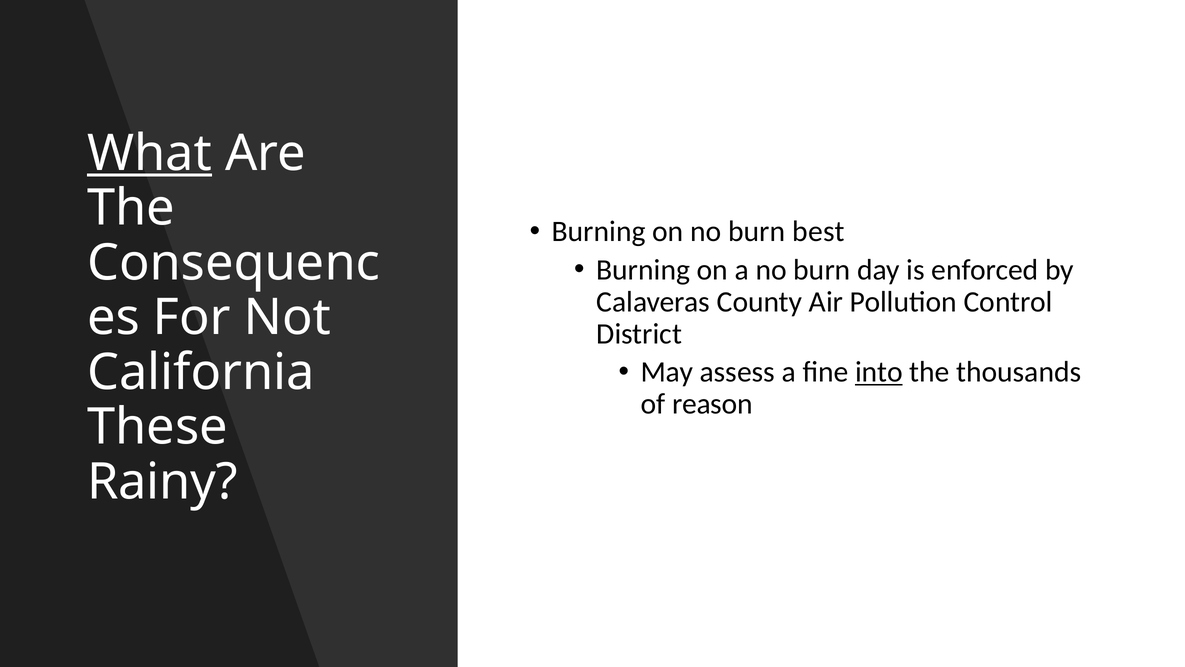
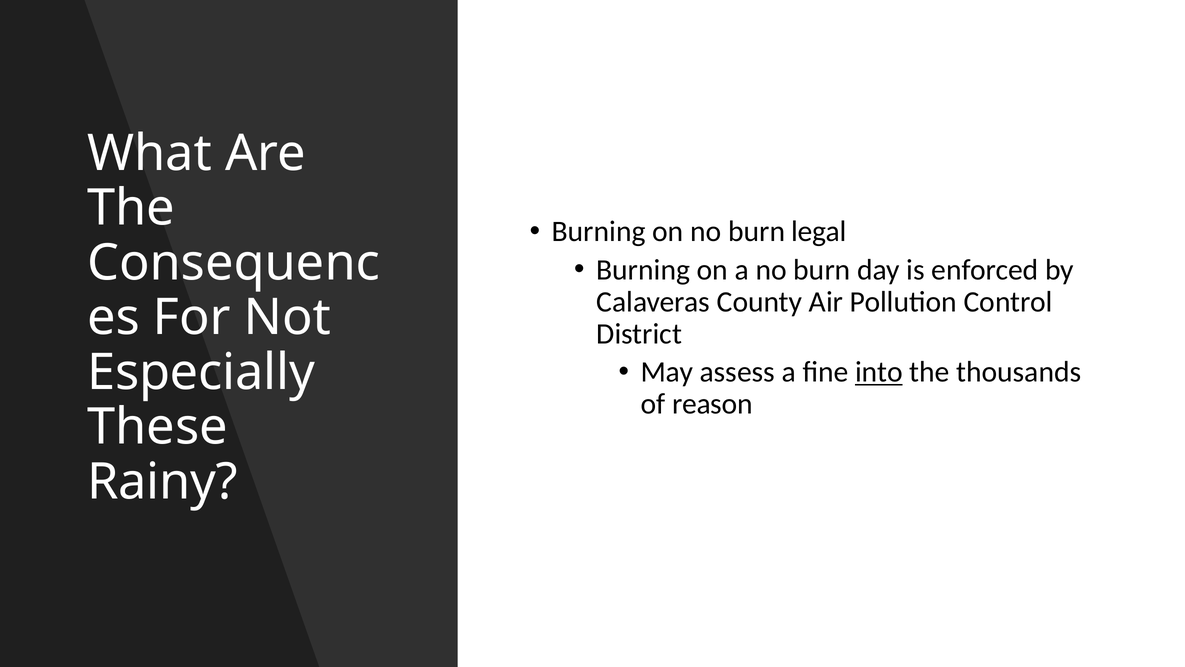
What underline: present -> none (150, 153)
best: best -> legal (819, 231)
California: California -> Especially (201, 372)
